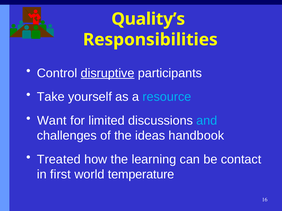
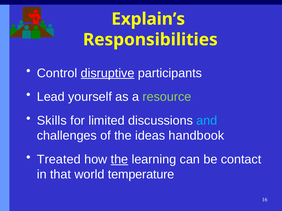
Quality’s: Quality’s -> Explain’s (148, 19)
Take: Take -> Lead (51, 97)
resource colour: light blue -> light green (167, 97)
Want: Want -> Skills (52, 121)
the underline: none -> present (119, 160)
first: first -> that (61, 175)
